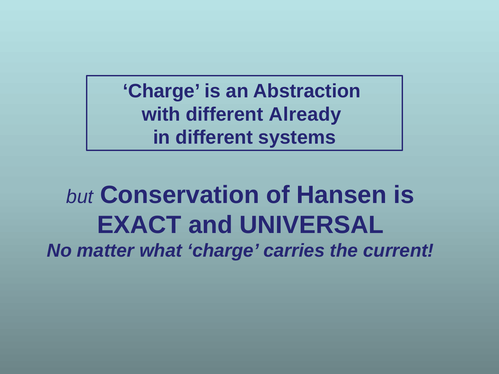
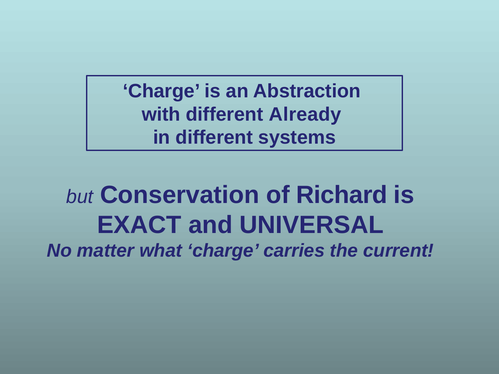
Hansen: Hansen -> Richard (342, 195)
